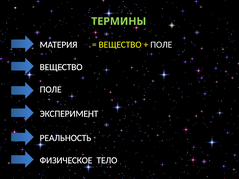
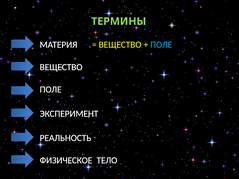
ПОЛЕ colour: white -> light blue (161, 45)
